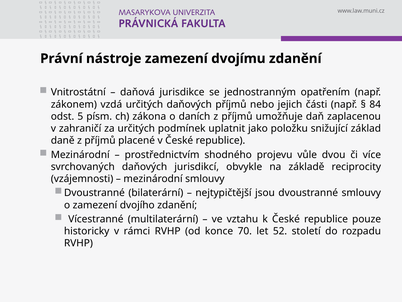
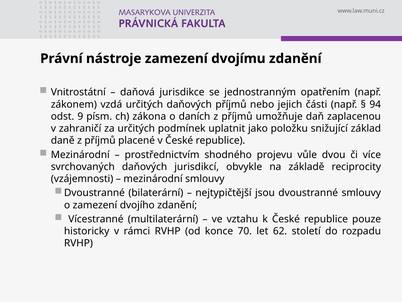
84: 84 -> 94 (375, 104)
5: 5 -> 9 (80, 116)
52: 52 -> 62 (280, 231)
